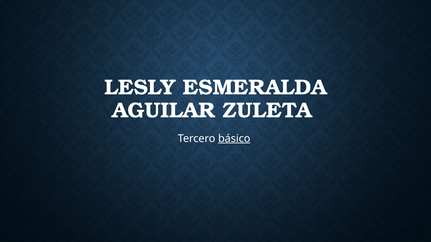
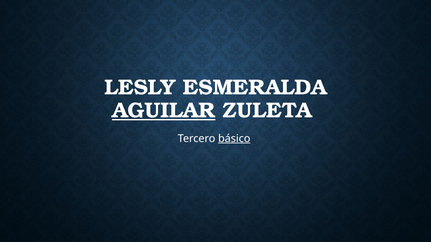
AGUILAR underline: none -> present (164, 111)
